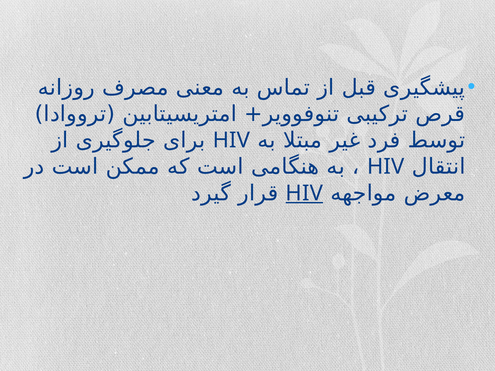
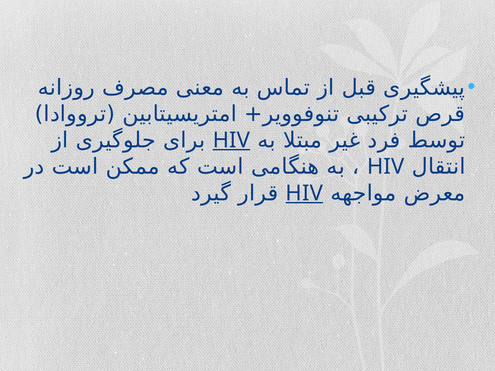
HIV underline: none -> present (231, 140)
